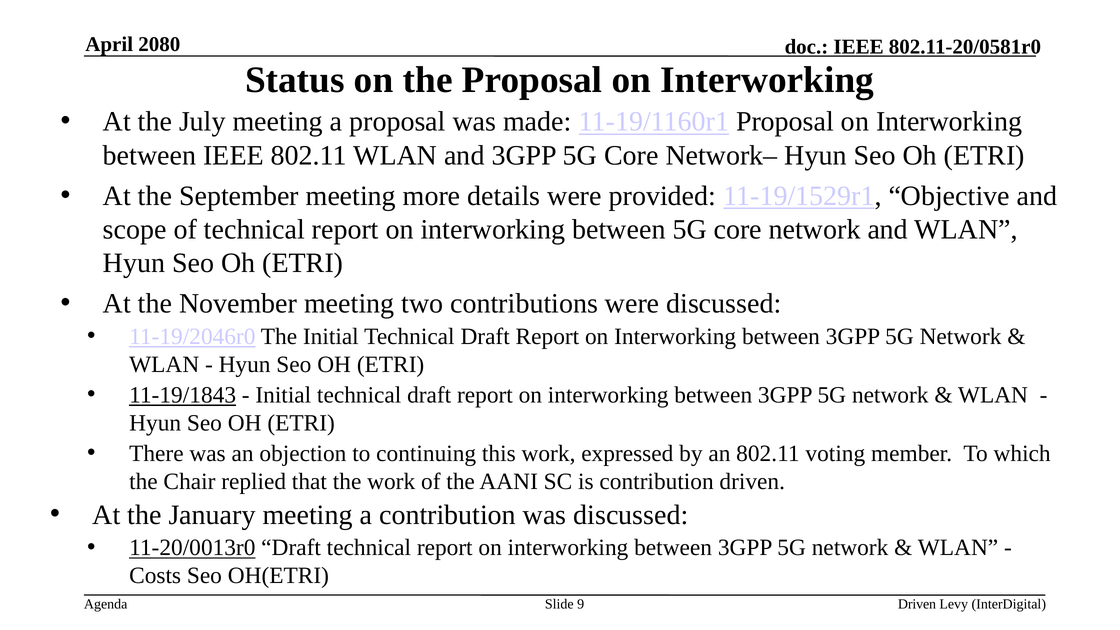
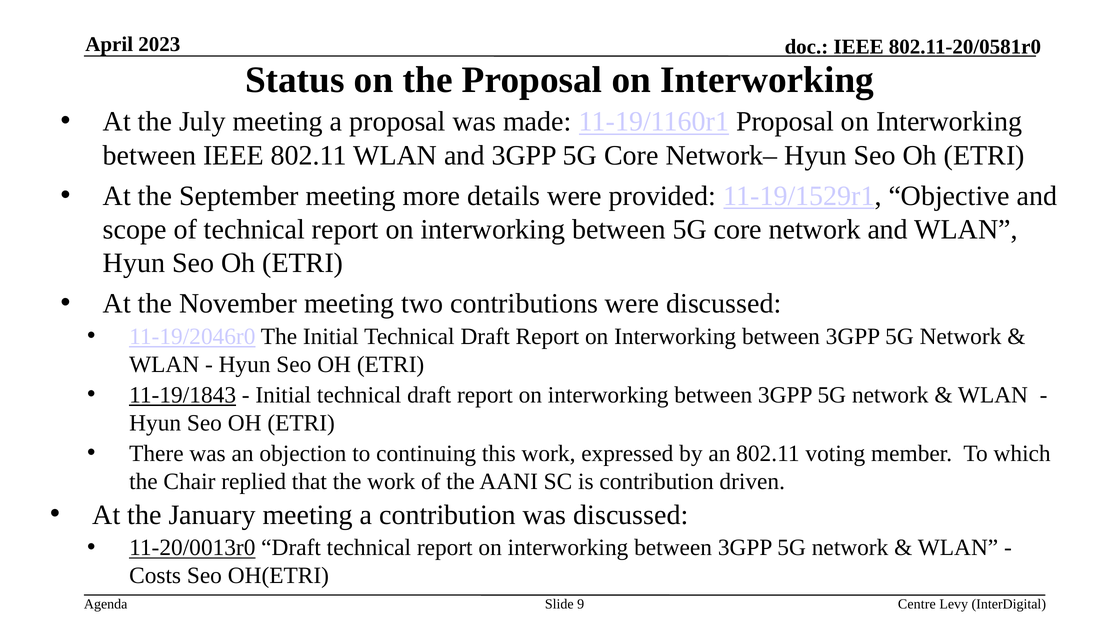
2080: 2080 -> 2023 (159, 45)
Driven: Driven -> Centre (917, 604)
